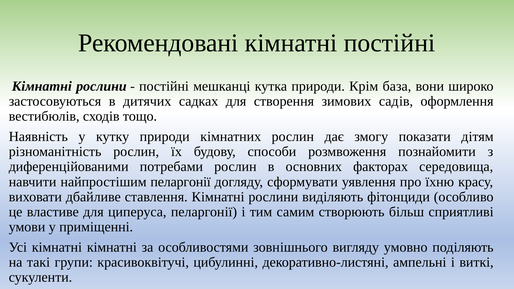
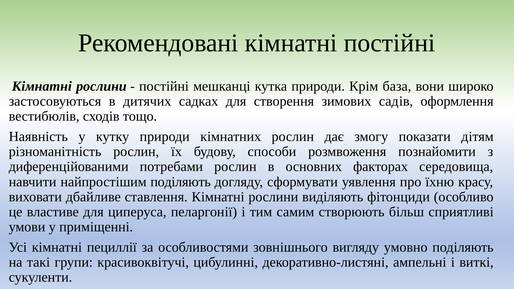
найпростiшим пеларгонiї: пеларгонiї -> подiляють (181, 182)
кiмнатнi кiмнатнi: кiмнатнi -> пециллiї (112, 247)
